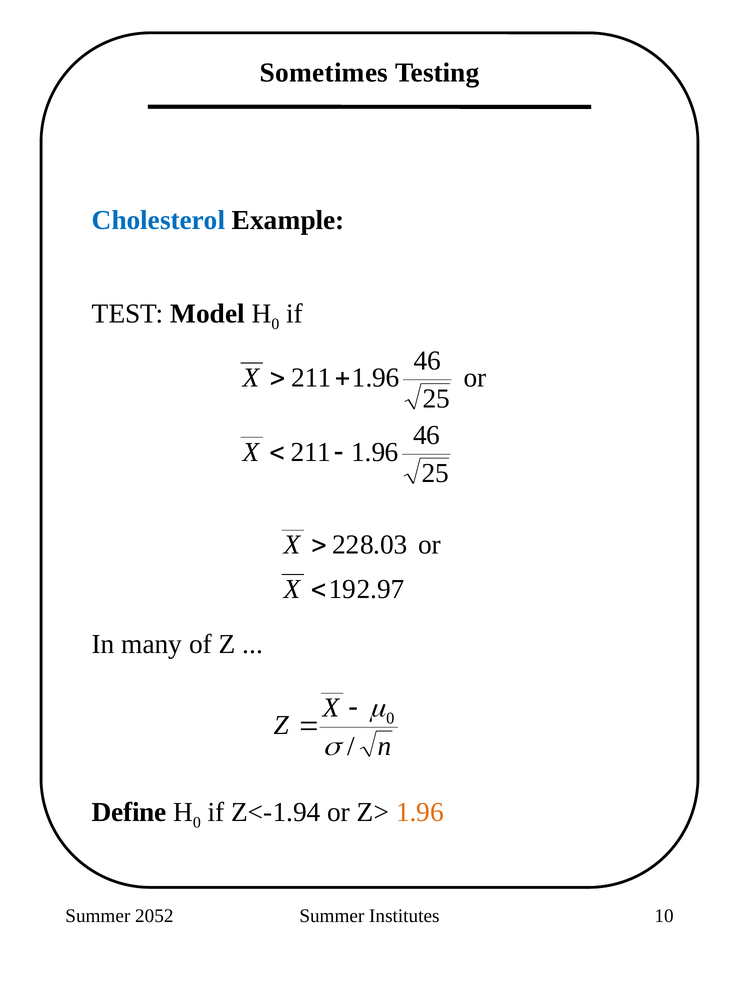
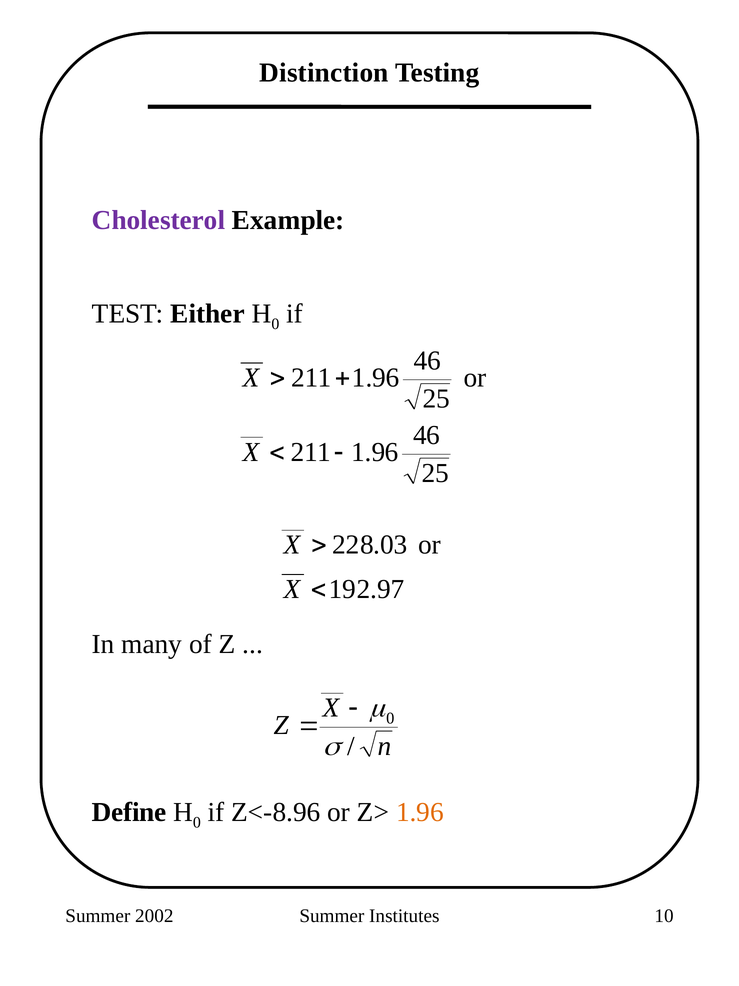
Sometimes: Sometimes -> Distinction (324, 72)
Cholesterol colour: blue -> purple (158, 220)
Model: Model -> Either (208, 313)
Z<-1.94: Z<-1.94 -> Z<-8.96 (276, 811)
2052: 2052 -> 2002 (154, 916)
